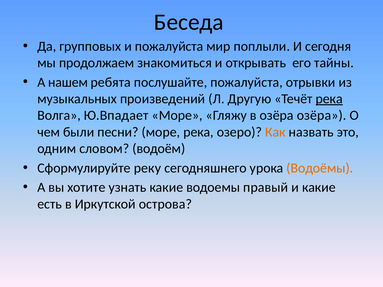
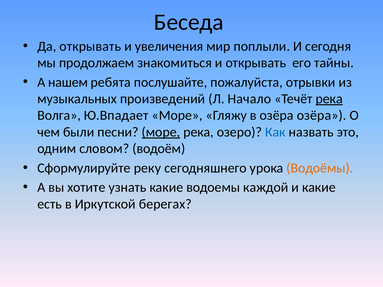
Да групповых: групповых -> открывать (90, 46)
и пожалуйста: пожалуйста -> увеличения (169, 46)
Другую: Другую -> Начало (249, 99)
море underline: none -> present (161, 132)
Как colour: orange -> blue (275, 132)
правый: правый -> каждой (266, 188)
острова: острова -> берегах (165, 204)
